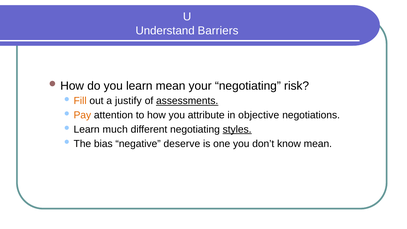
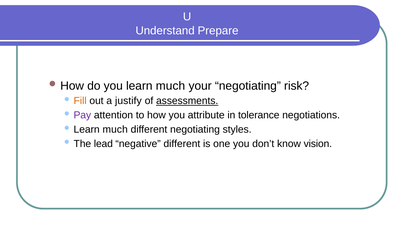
Barriers: Barriers -> Prepare (218, 31)
you learn mean: mean -> much (170, 86)
Pay colour: orange -> purple (82, 115)
objective: objective -> tolerance (259, 115)
styles underline: present -> none (237, 129)
bias: bias -> lead (103, 144)
negative deserve: deserve -> different (182, 144)
know mean: mean -> vision (318, 144)
